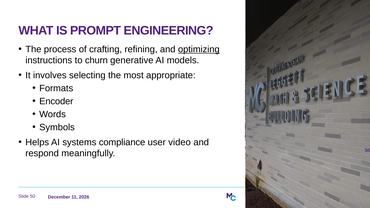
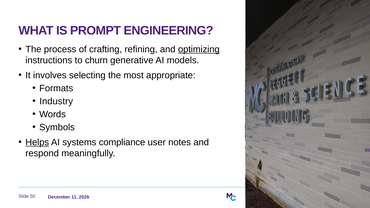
Encoder: Encoder -> Industry (56, 101)
Helps underline: none -> present (37, 142)
video: video -> notes (180, 142)
